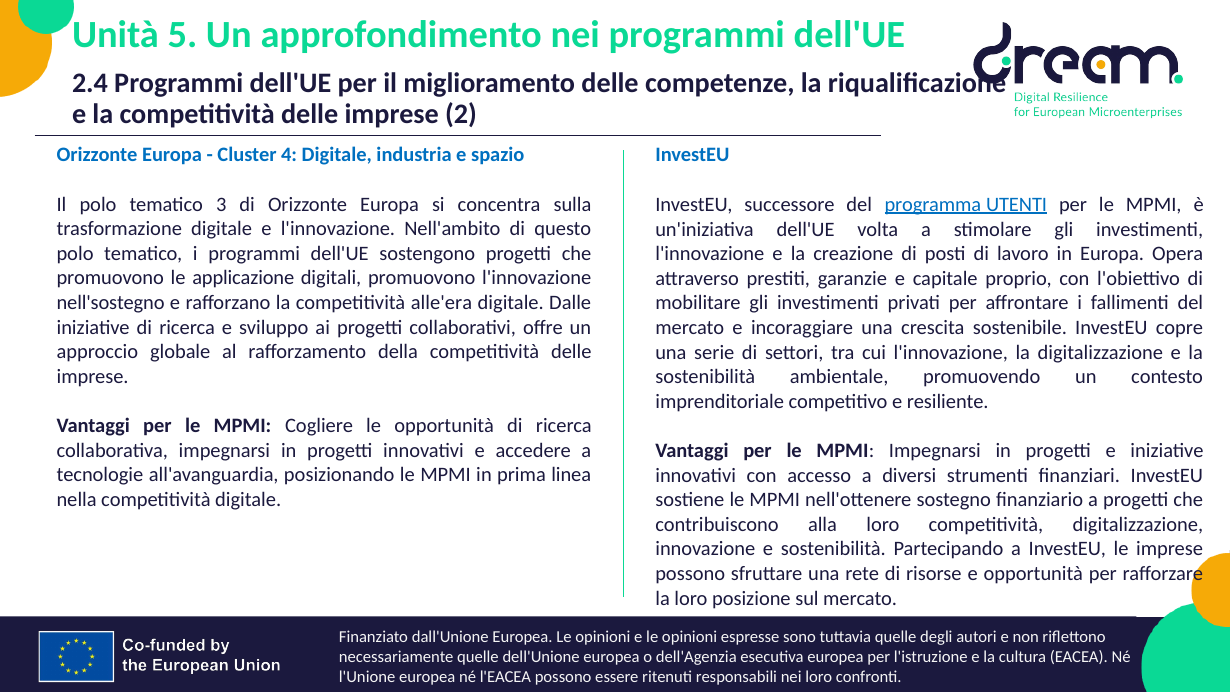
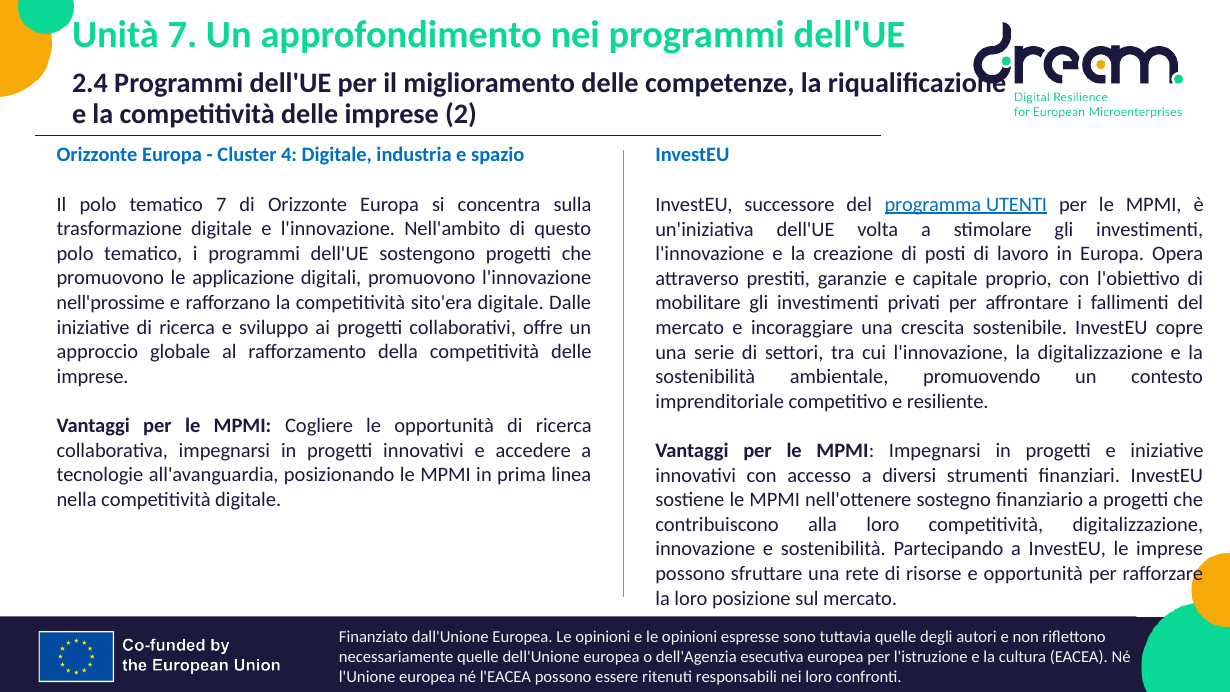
Unità 5: 5 -> 7 (182, 35)
tematico 3: 3 -> 7 (221, 204)
nell'sostegno: nell'sostegno -> nell'prossime (111, 303)
alle'era: alle'era -> sito'era (442, 303)
